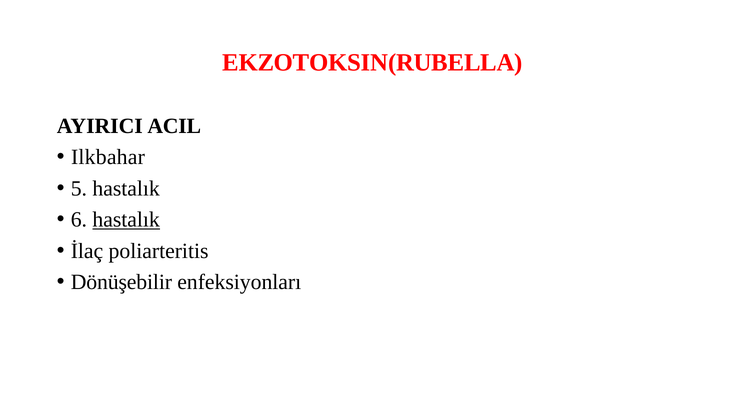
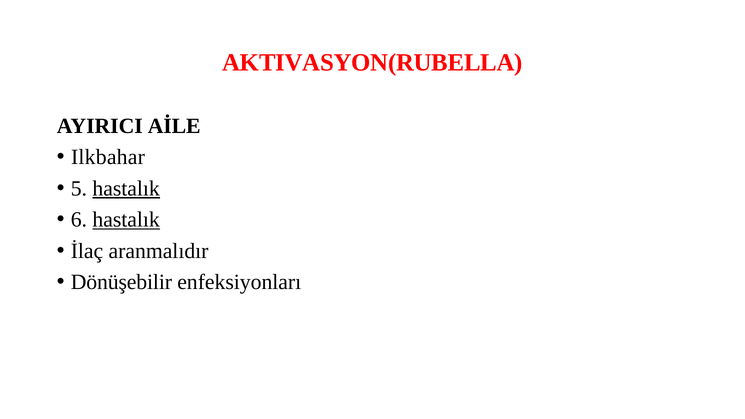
EKZOTOKSIN(RUBELLA: EKZOTOKSIN(RUBELLA -> AKTIVASYON(RUBELLA (372, 63)
ACIL: ACIL -> AİLE (174, 126)
hastalık underline: none -> present (126, 188)
poliarteritis: poliarteritis -> aranmalıdır (159, 251)
